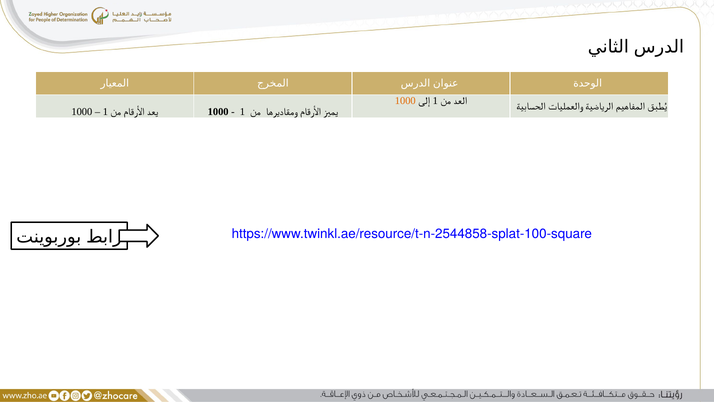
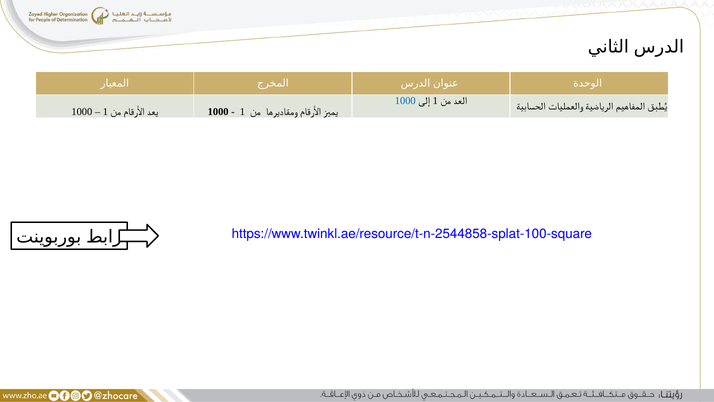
1000 colour: orange -> blue (405, 101)
